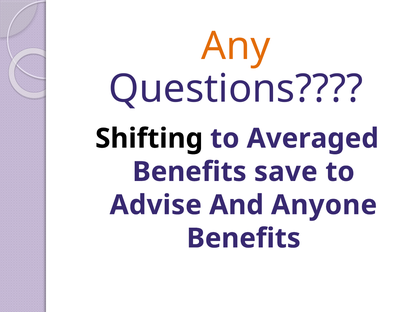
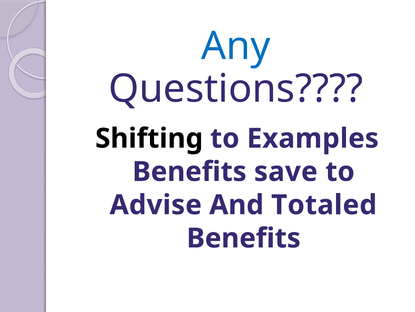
Any colour: orange -> blue (236, 46)
Averaged: Averaged -> Examples (313, 138)
Anyone: Anyone -> Totaled (324, 205)
